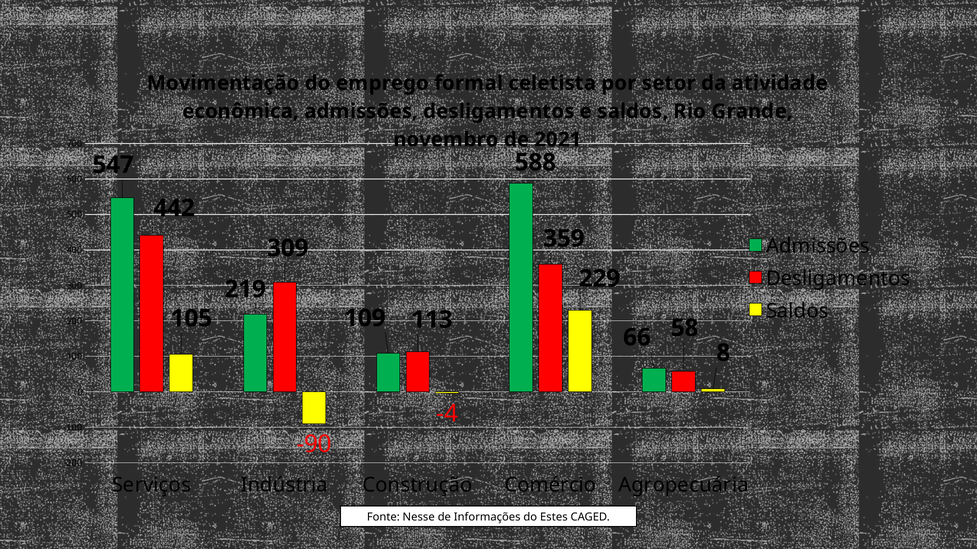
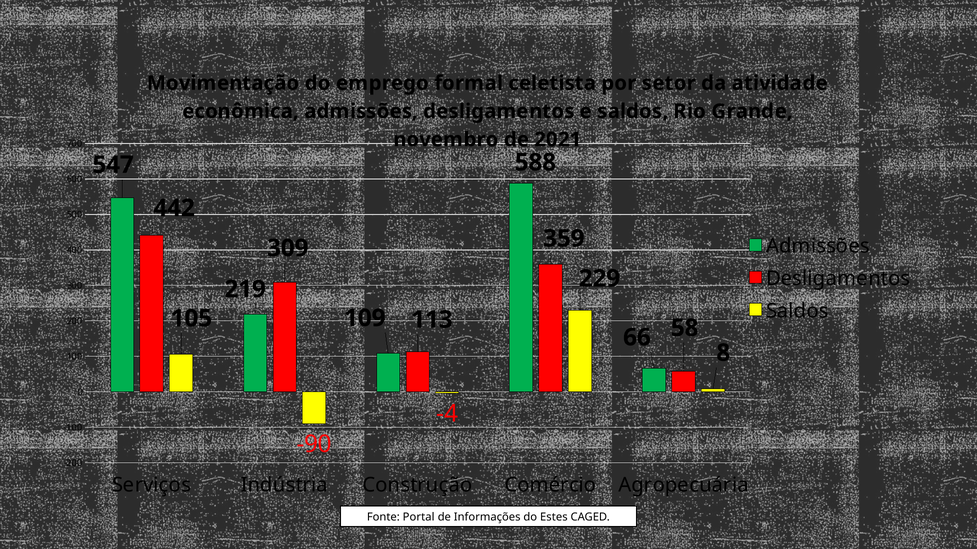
Nesse: Nesse -> Portal (419, 518)
